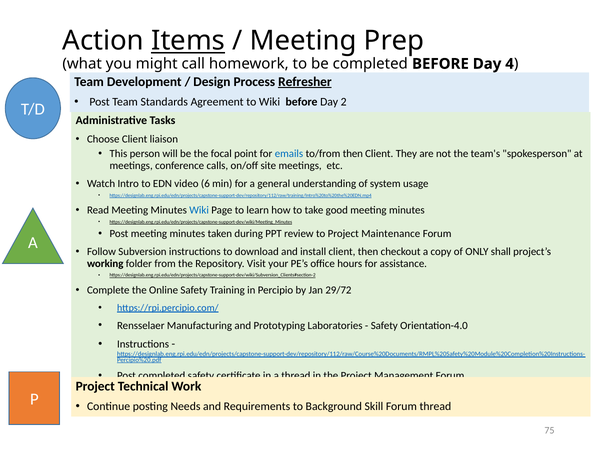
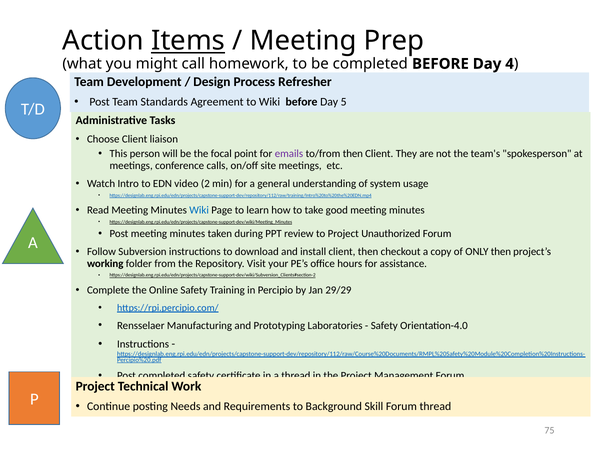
Refresher underline: present -> none (305, 82)
2: 2 -> 5 (344, 102)
emails colour: blue -> purple (289, 154)
6: 6 -> 2 (205, 184)
Maintenance: Maintenance -> Unauthorized (391, 234)
ONLY shall: shall -> then (501, 252)
29/72: 29/72 -> 29/29 (338, 290)
